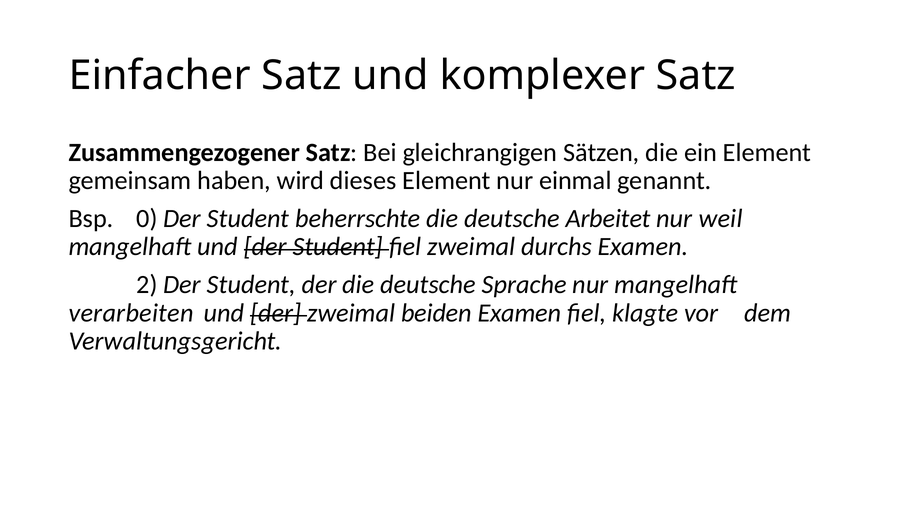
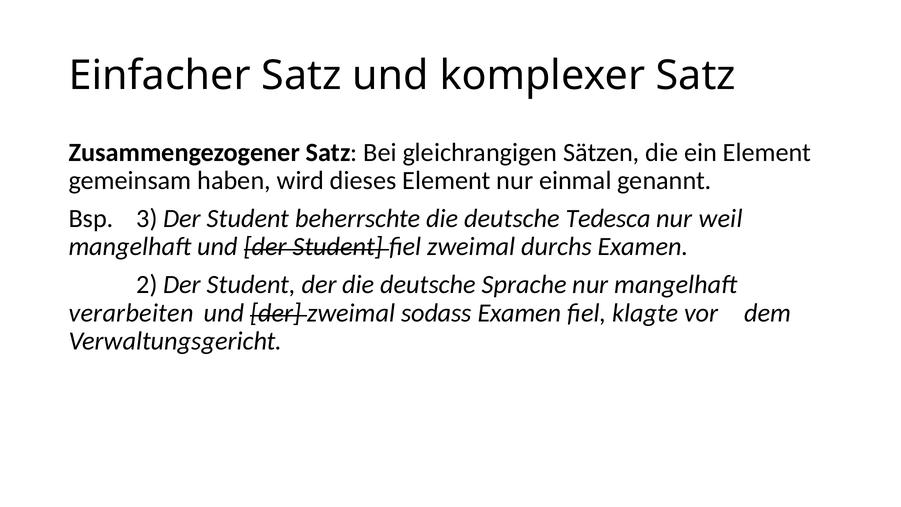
0: 0 -> 3 (147, 218)
Arbeitet: Arbeitet -> Tedesca (608, 218)
beiden: beiden -> sodass (436, 313)
